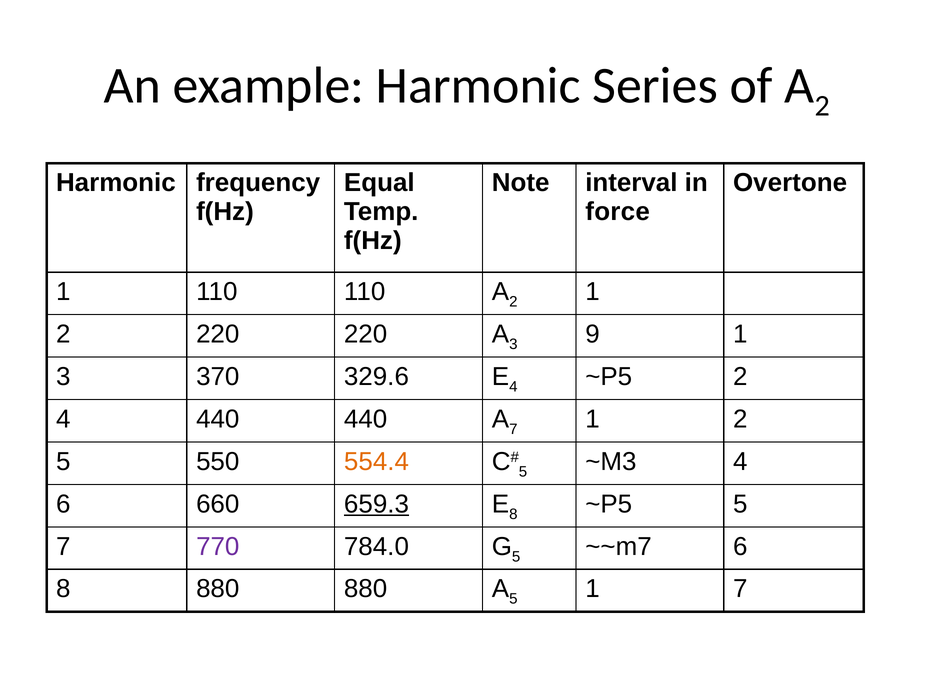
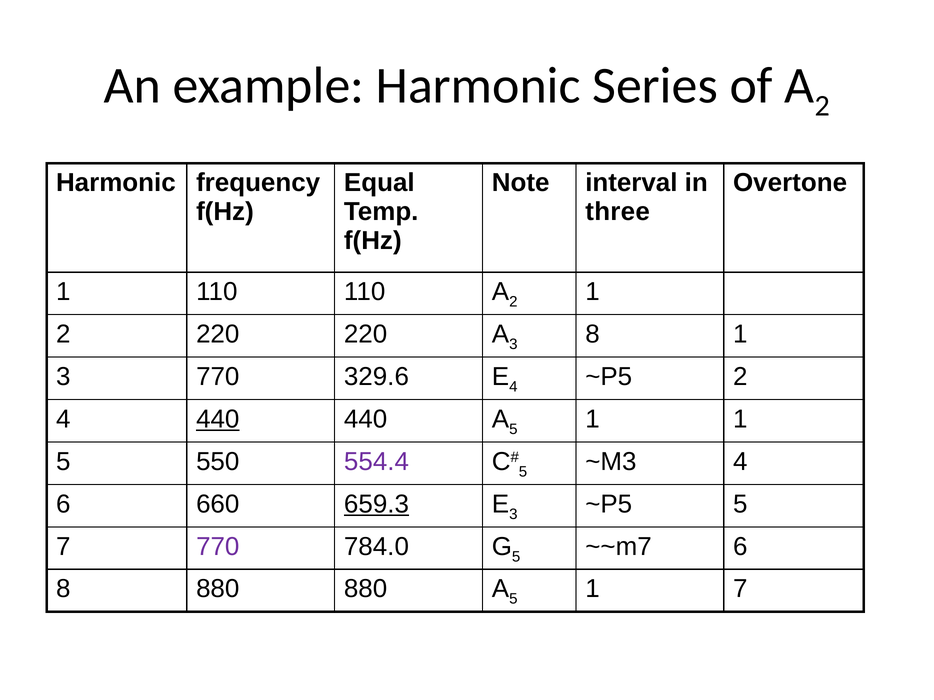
force: force -> three (618, 212)
3 9: 9 -> 8 (592, 334)
3 370: 370 -> 770 (218, 377)
440 underline: none -> present (218, 419)
7: 7 -> 5 (513, 430)
2: 2 -> 1 (740, 419)
554.4 colour: orange -> purple (376, 462)
8: 8 -> 3 (513, 514)
